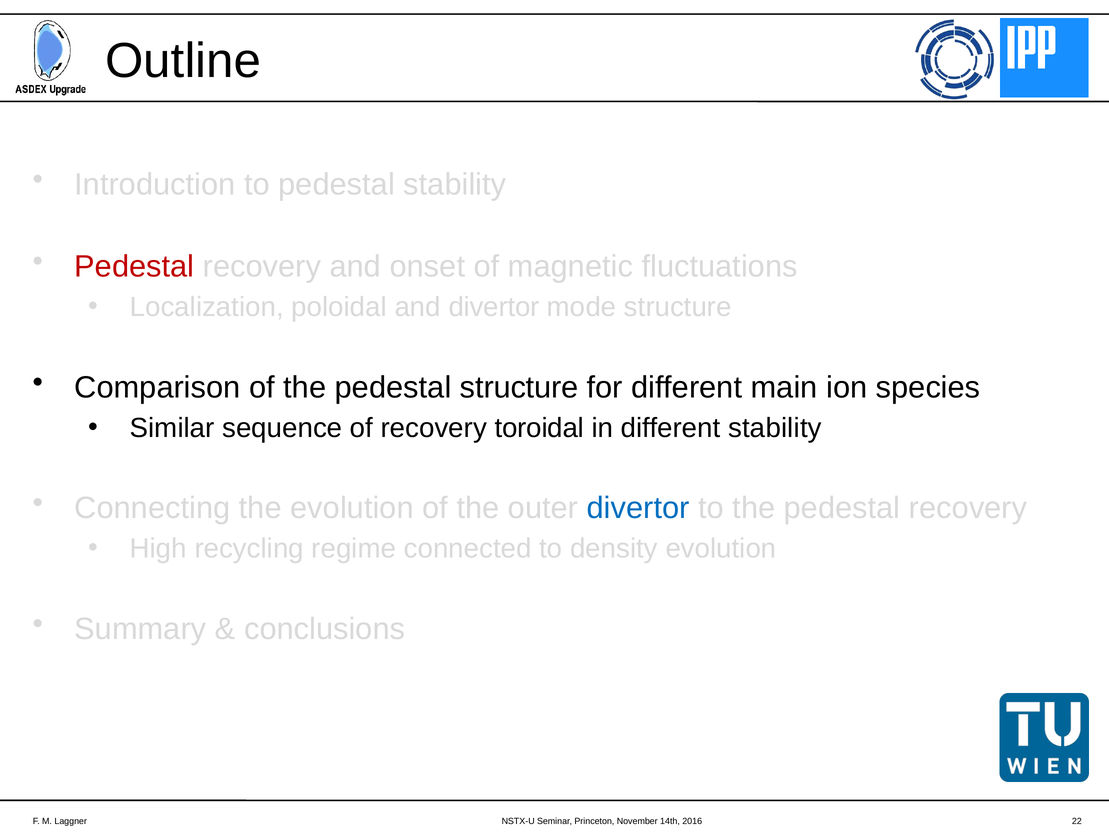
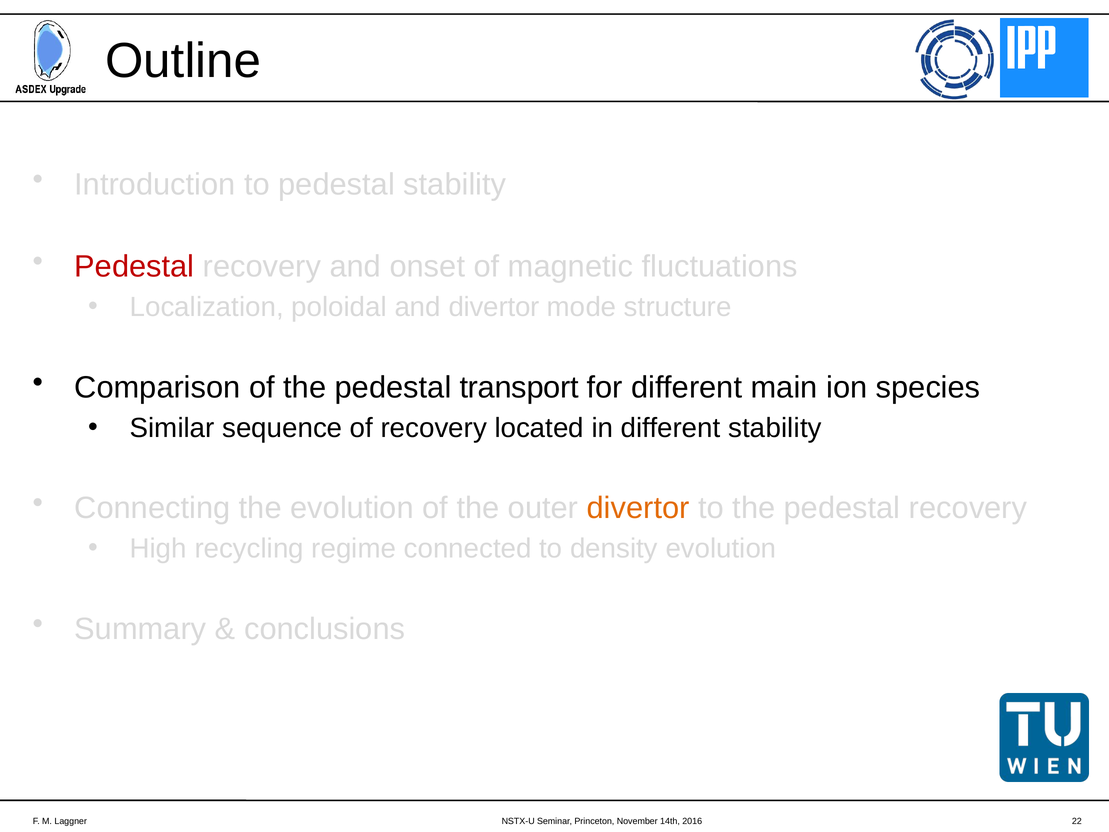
pedestal structure: structure -> transport (519, 387)
toroidal: toroidal -> located (539, 428)
divertor colour: blue -> orange (638, 508)
